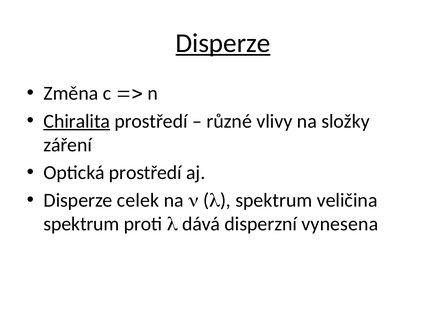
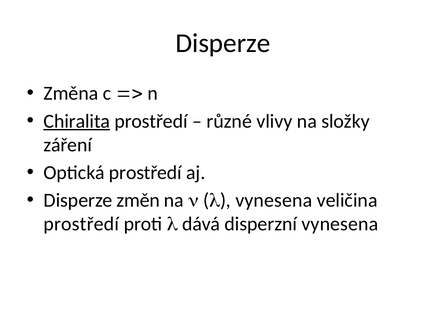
Disperze underline: present -> none (223, 43)
celek: celek -> změn (138, 201)
spektrum: spektrum -> vynesena (274, 201)
spektrum: spektrum -> prostředí (81, 224)
